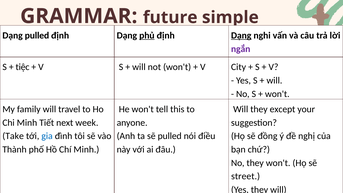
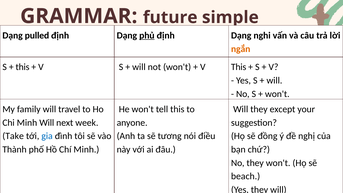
Dạng underline: present -> none (241, 35)
ngắn colour: purple -> orange (241, 49)
tiệc: tiệc -> this (23, 67)
V City: City -> This (239, 67)
Minh Tiết: Tiết -> Will (47, 123)
sẽ pulled: pulled -> tương (170, 136)
street: street -> beach (246, 176)
